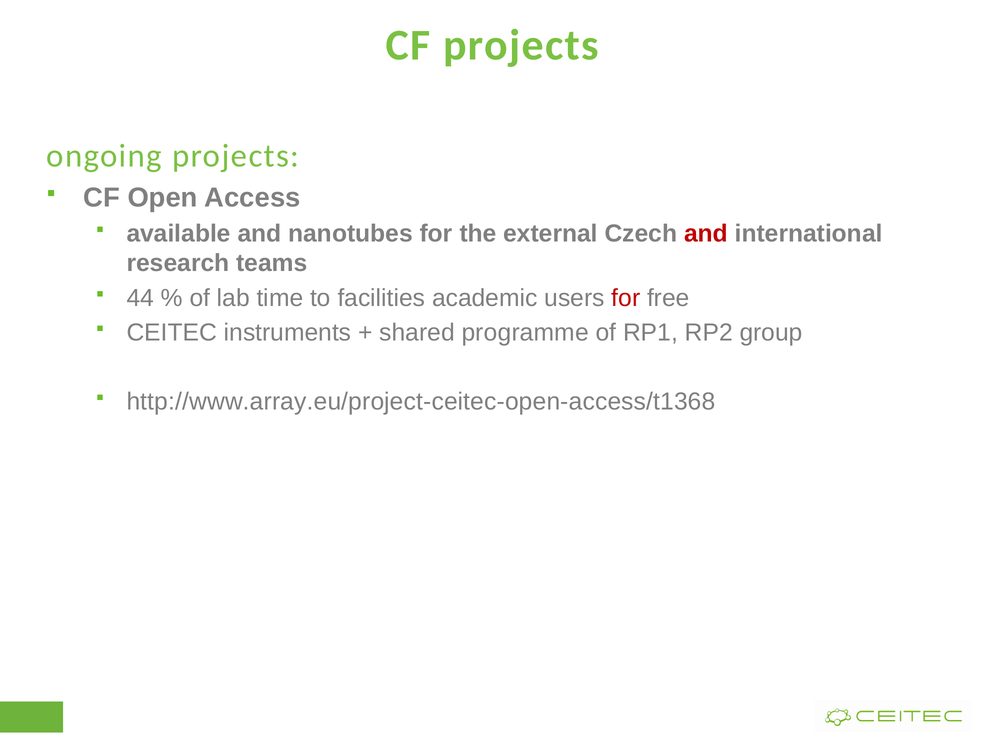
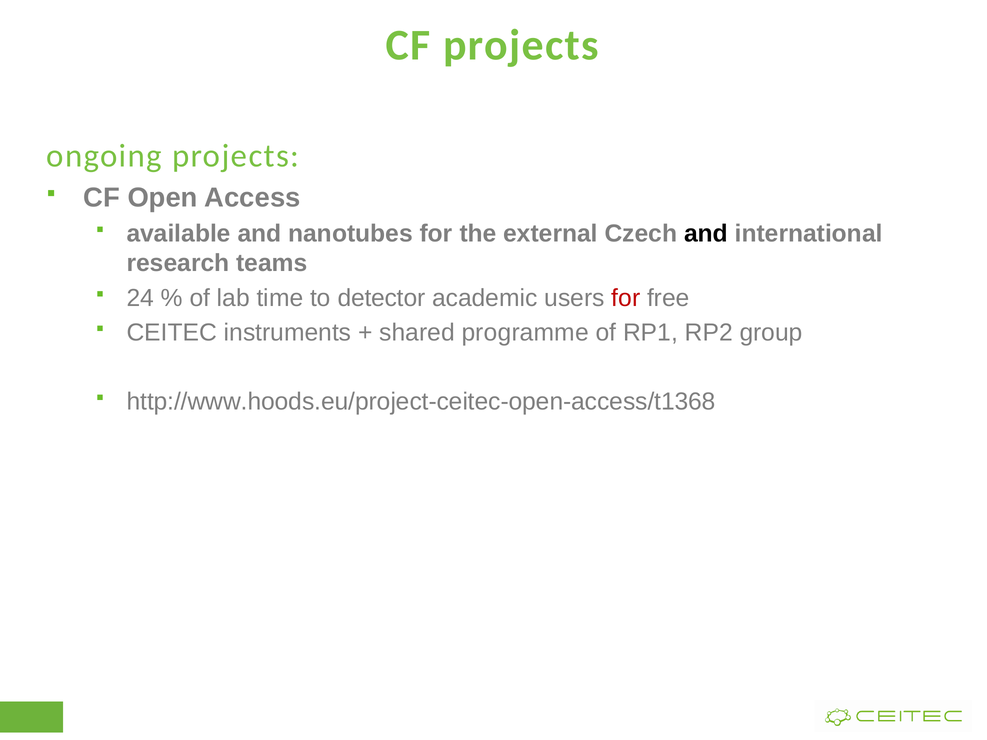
and colour: red -> black (706, 234)
44: 44 -> 24 (140, 298)
facilities: facilities -> detector (381, 298)
http://www.array.eu/project-ceitec-open-access/t1368: http://www.array.eu/project-ceitec-open-access/t1368 -> http://www.hoods.eu/project-ceitec-open-access/t1368 (421, 402)
